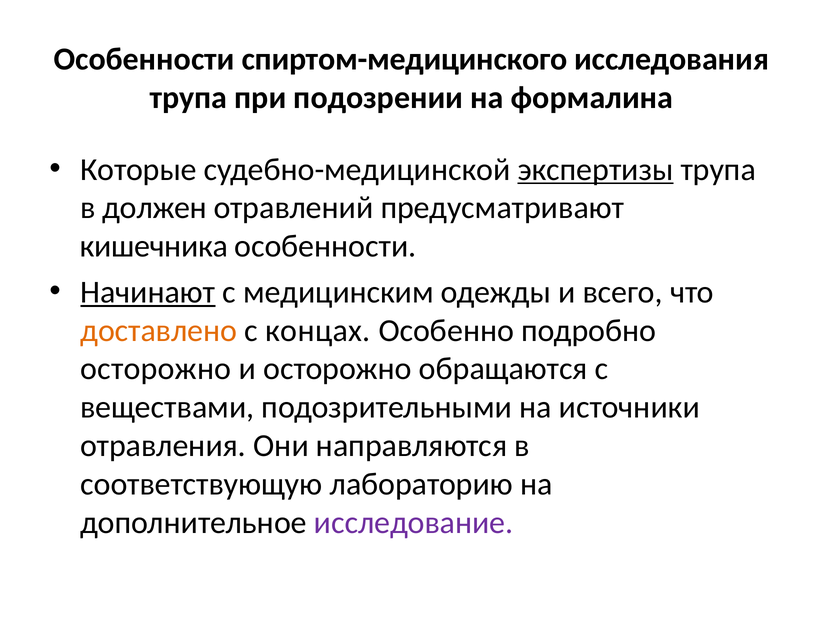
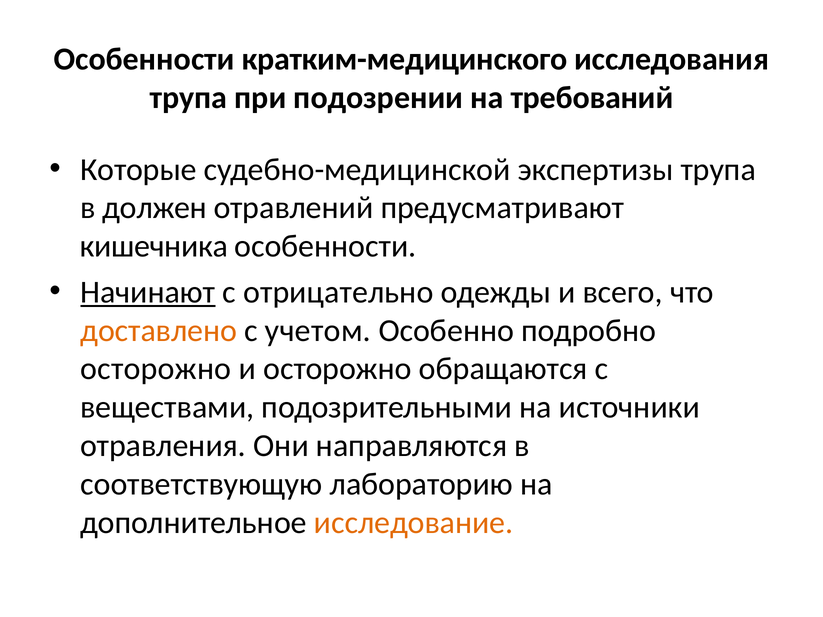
спиртом-медицинского: спиртом-медицинского -> кратким-медицинского (405, 59)
формалина: формалина -> требований (592, 98)
экспертизы underline: present -> none (595, 170)
медицинским: медицинским -> отрицательно (338, 292)
концах: концах -> учетом (318, 331)
исследование colour: purple -> orange (414, 523)
